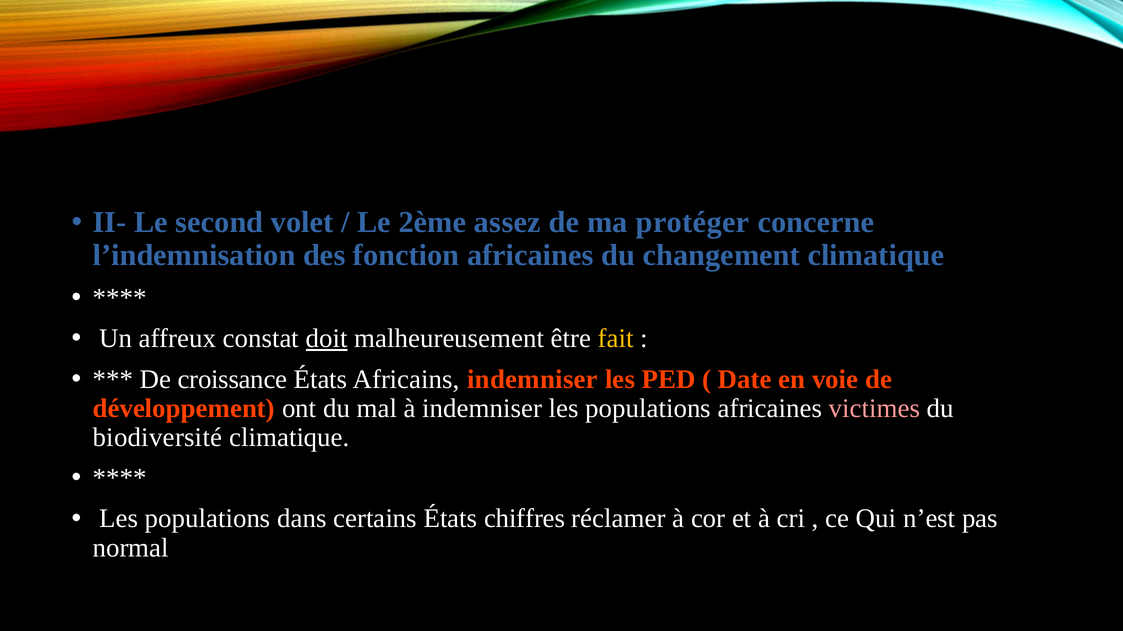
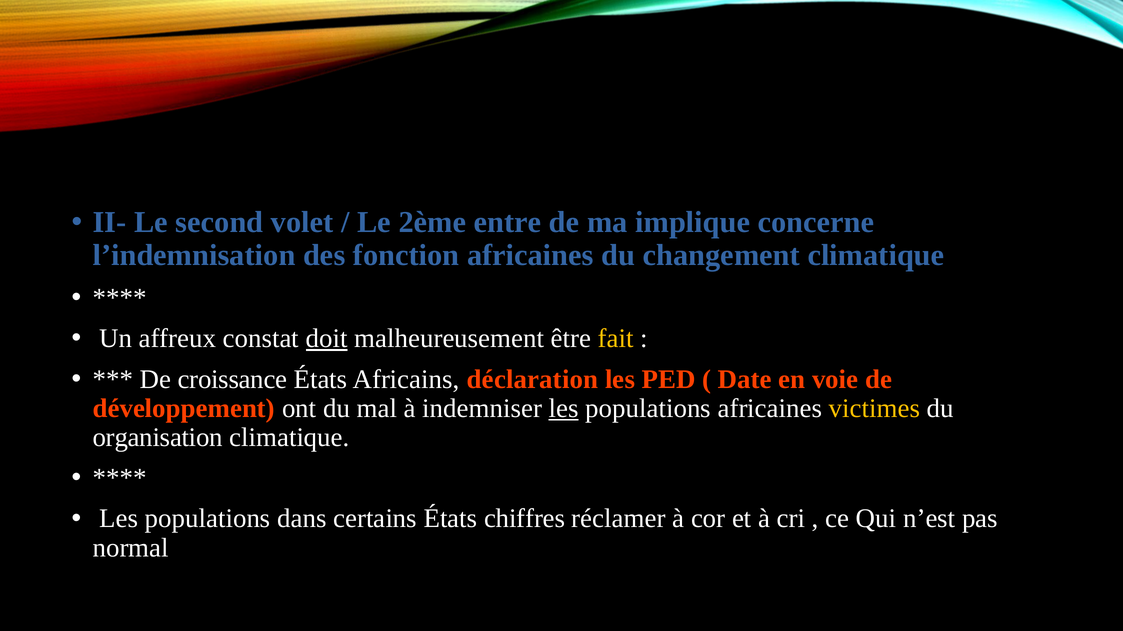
assez: assez -> entre (508, 223)
protéger: protéger -> implique (693, 223)
Africains indemniser: indemniser -> déclaration (533, 380)
les underline: none -> present (564, 409)
victimes colour: pink -> yellow (874, 409)
biodiversité: biodiversité -> organisation (158, 438)
